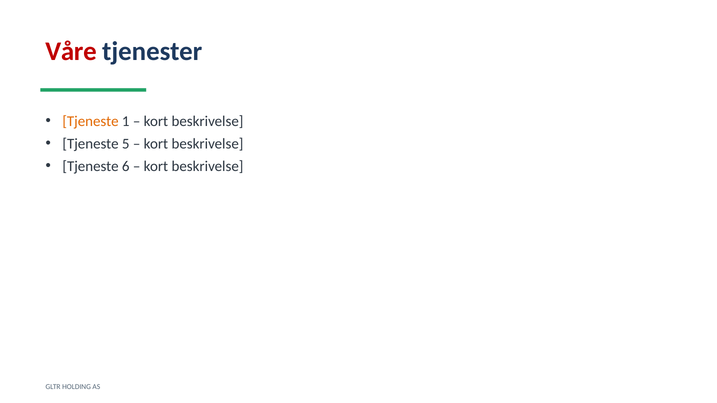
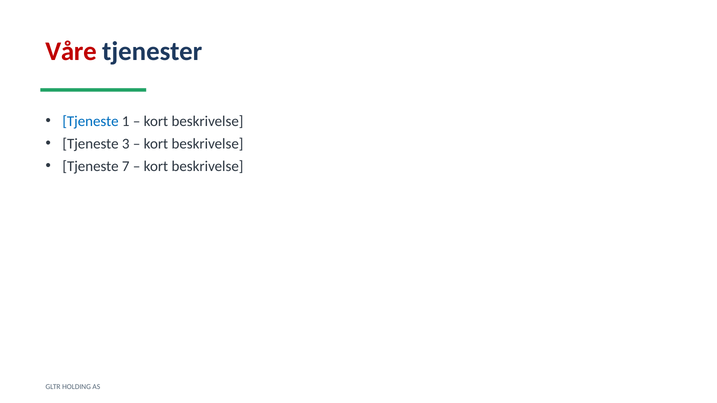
Tjeneste colour: orange -> blue (91, 121)
5: 5 -> 3 (126, 144)
6: 6 -> 7 (126, 166)
